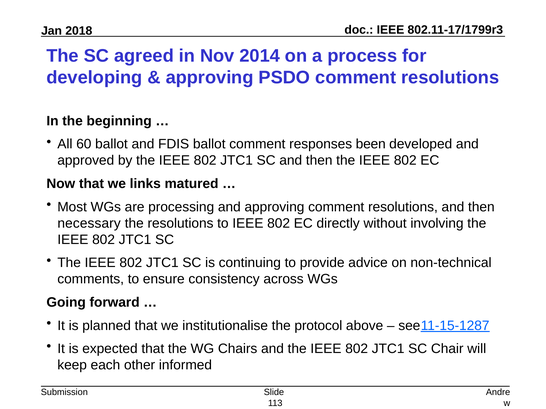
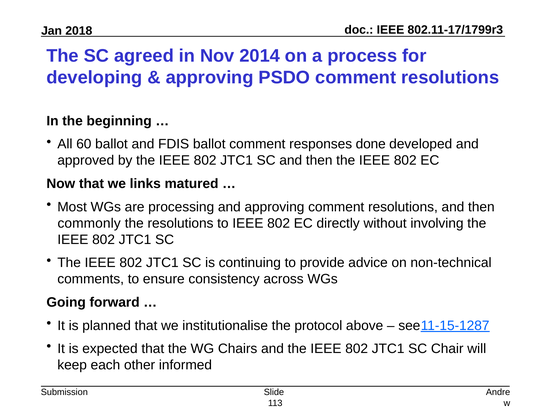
been: been -> done (371, 144)
necessary: necessary -> commonly (89, 224)
